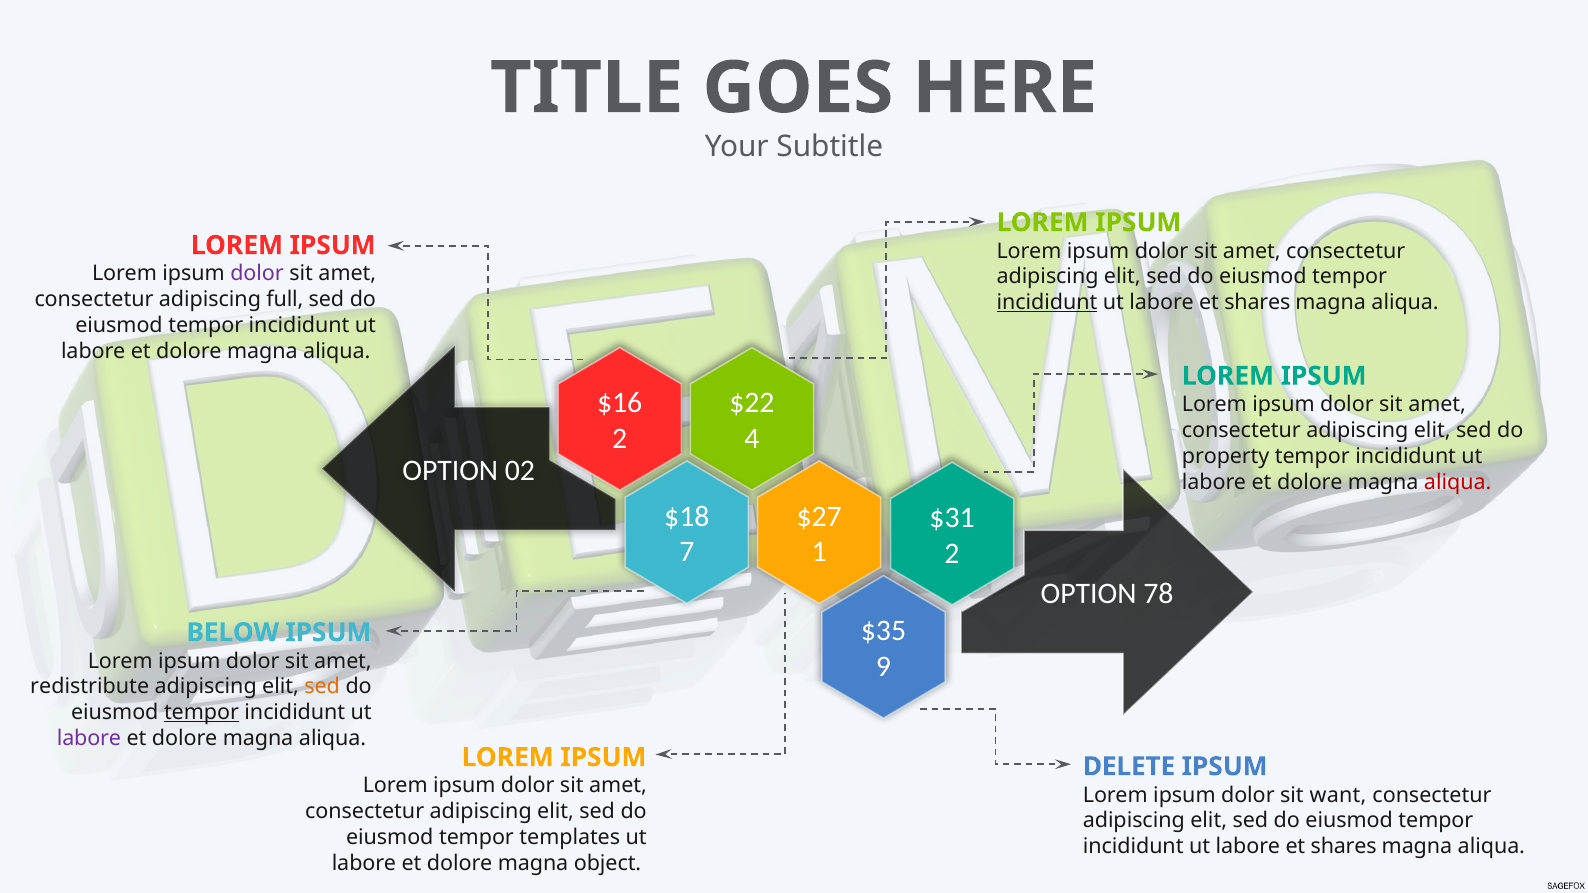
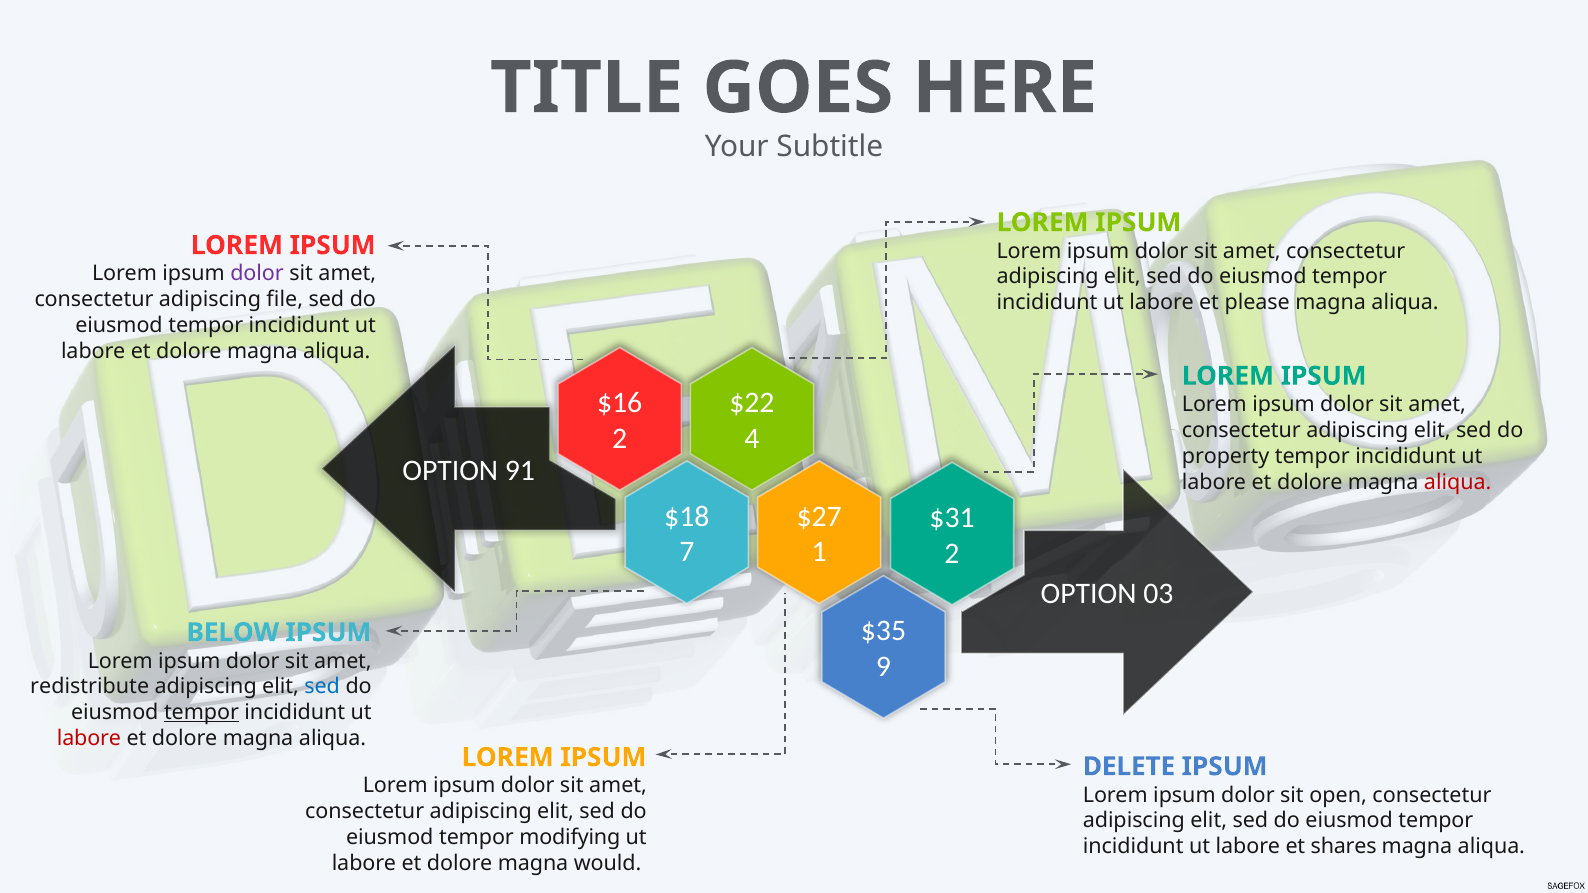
full: full -> file (285, 300)
incididunt underline: present -> none (1047, 303)
shares: shares -> please (1257, 303)
02: 02 -> 91 (520, 471)
78: 78 -> 03 (1158, 594)
sed colour: orange -> blue (322, 687)
labore colour: purple -> red (89, 739)
want: want -> open (1338, 795)
templates: templates -> modifying (570, 838)
object: object -> would (608, 864)
